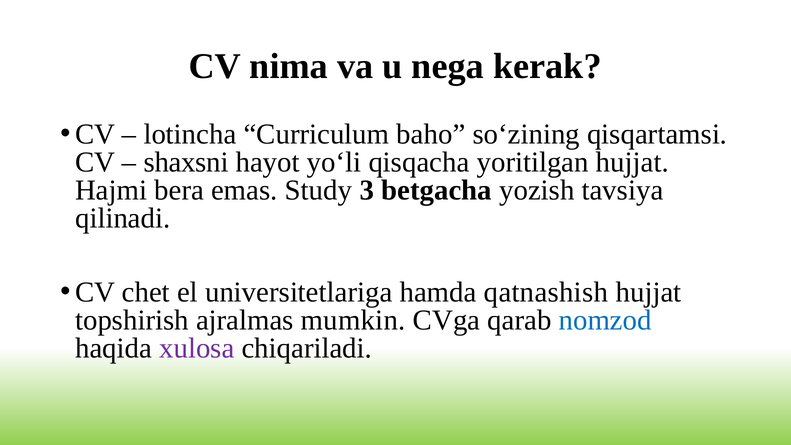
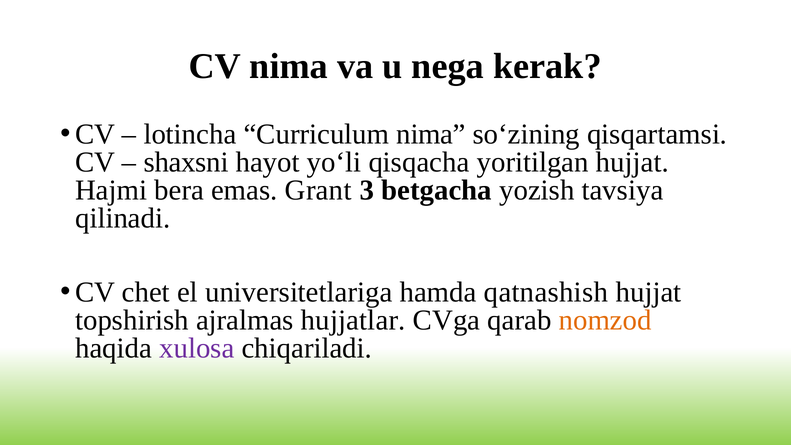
Curriculum baho: baho -> nima (431, 134)
Study: Study -> Grant (318, 190)
mumkin: mumkin -> hujjatlar (353, 320)
nomzod colour: blue -> orange (605, 320)
